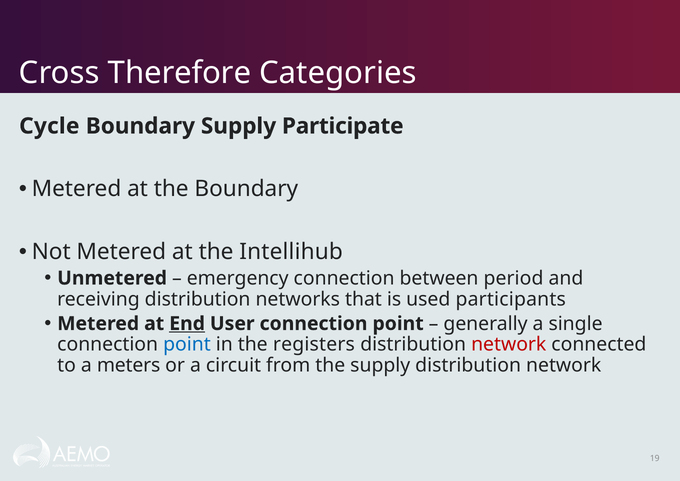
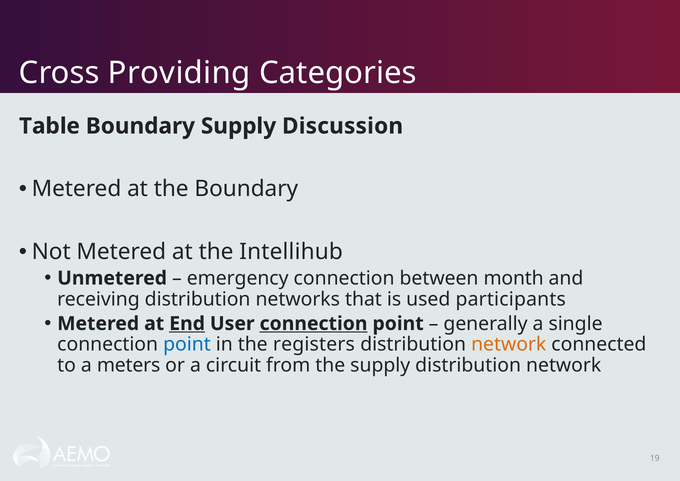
Therefore: Therefore -> Providing (179, 73)
Cycle: Cycle -> Table (49, 126)
Participate: Participate -> Discussion (343, 126)
period: period -> month (514, 278)
connection underline: none -> present (314, 323)
network colour: red -> orange (509, 344)
